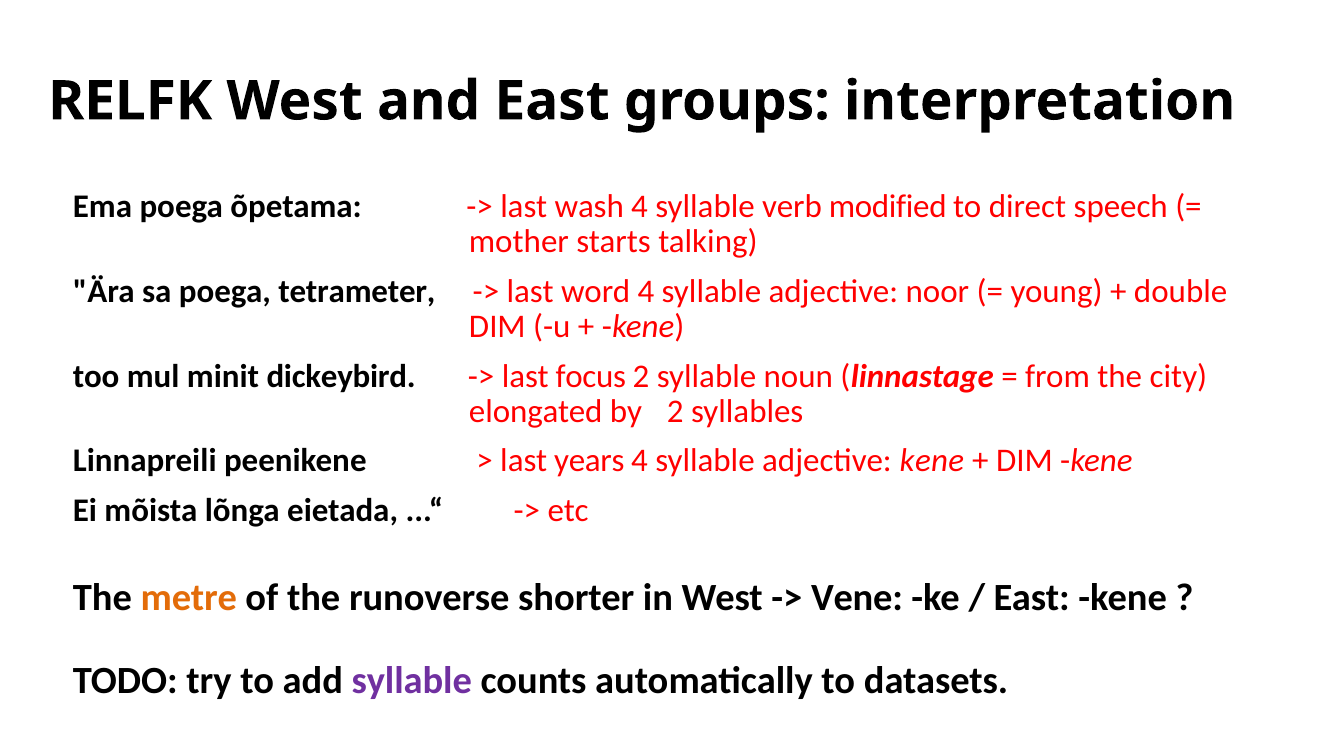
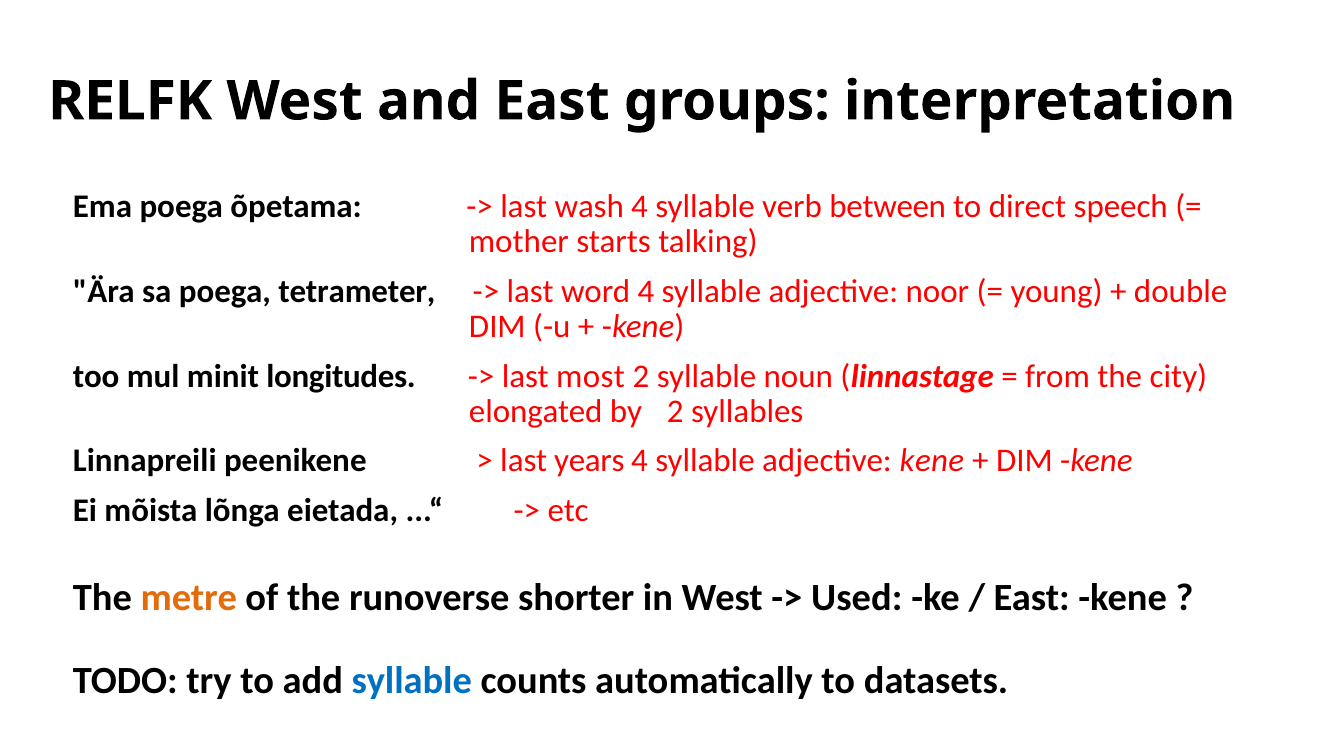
modified: modified -> between (888, 206)
dickeybird: dickeybird -> longitudes (341, 376)
focus: focus -> most (591, 376)
Vene: Vene -> Used (857, 599)
syllable colour: purple -> blue (412, 682)
